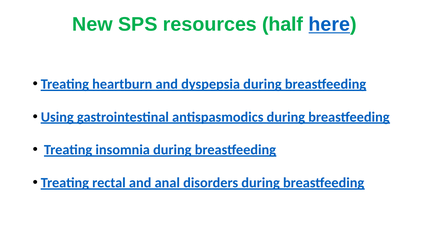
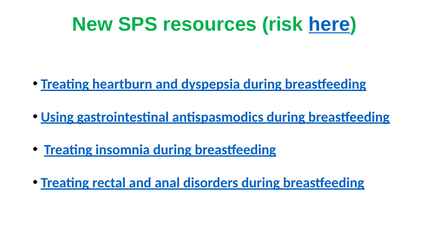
half: half -> risk (283, 24)
